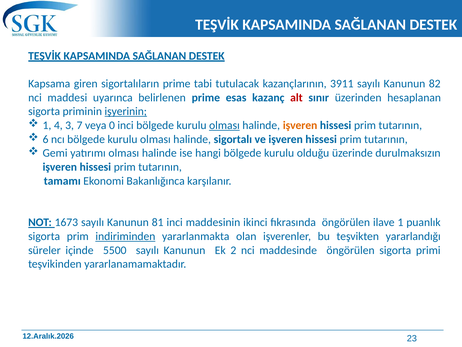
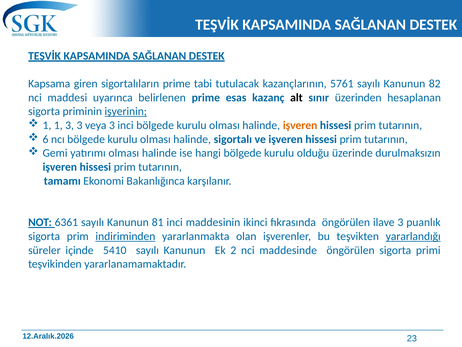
3911: 3911 -> 5761 (342, 84)
alt colour: red -> black (296, 97)
1 4: 4 -> 1 (58, 125)
3 7: 7 -> 3 (80, 125)
veya 0: 0 -> 3 (112, 125)
olması underline: present -> none (224, 125)
1673: 1673 -> 6361 (66, 222)
ilave 1: 1 -> 3 (400, 222)
yararlandığı underline: none -> present (413, 236)
5500: 5500 -> 5410 (115, 250)
